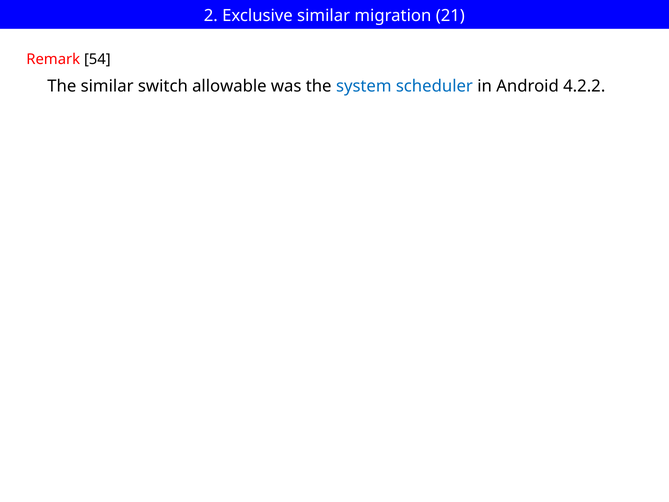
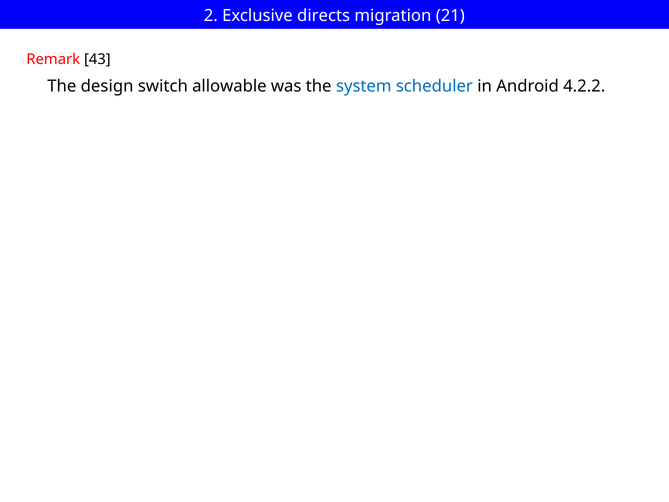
Exclusive similar: similar -> directs (324, 16)
54: 54 -> 43 (97, 59)
The similar: similar -> design (107, 86)
